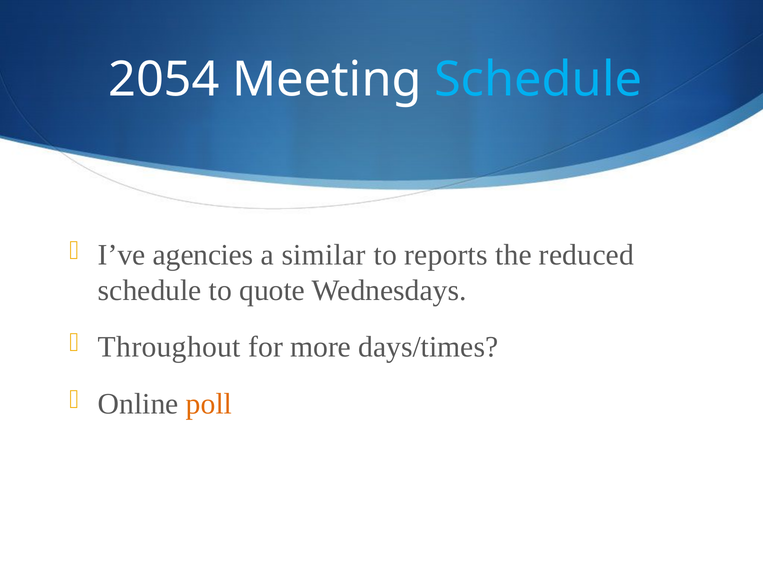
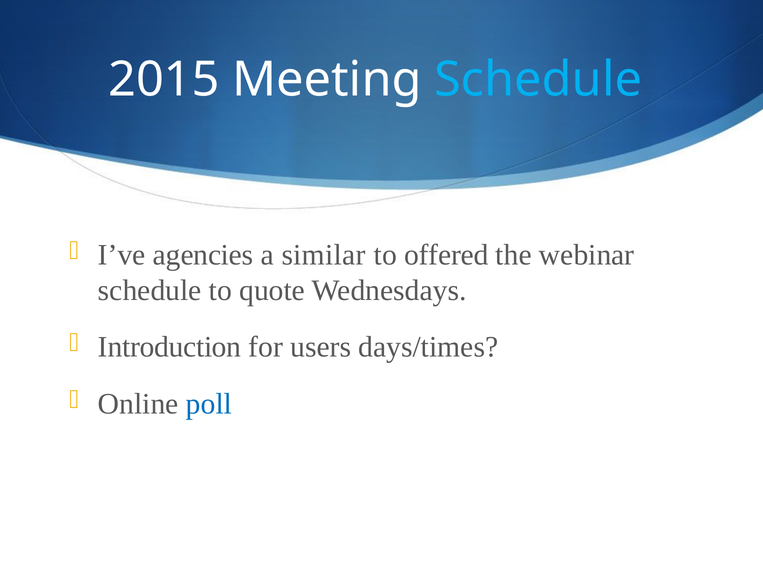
2054: 2054 -> 2015 (164, 80)
reports: reports -> offered (446, 255)
reduced: reduced -> webinar (587, 255)
Throughout: Throughout -> Introduction (170, 347)
more: more -> users (321, 347)
poll colour: orange -> blue (209, 404)
